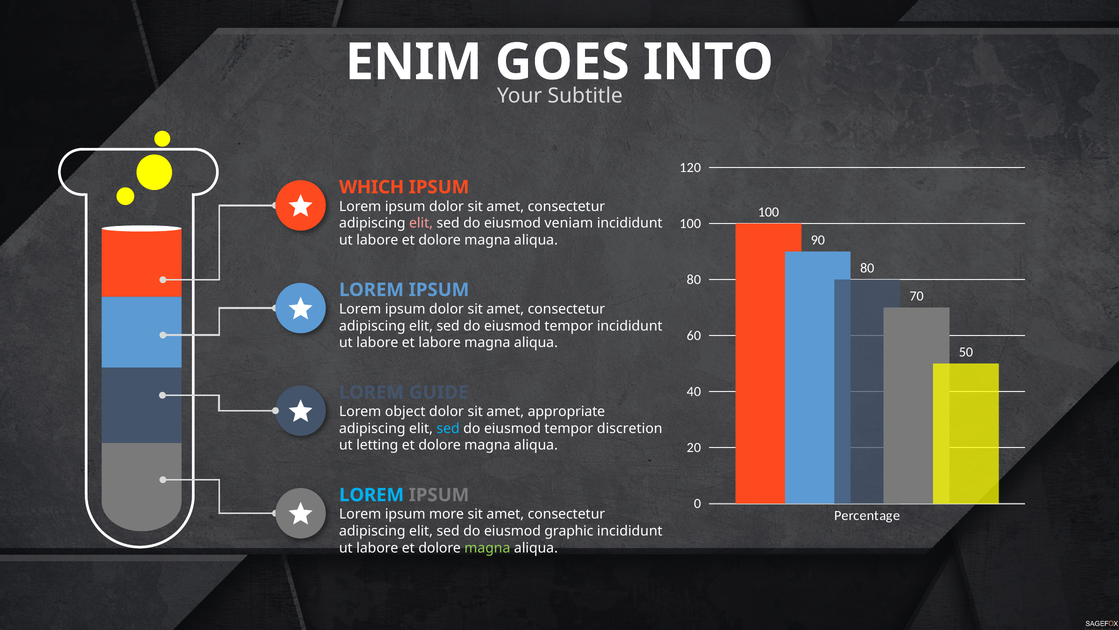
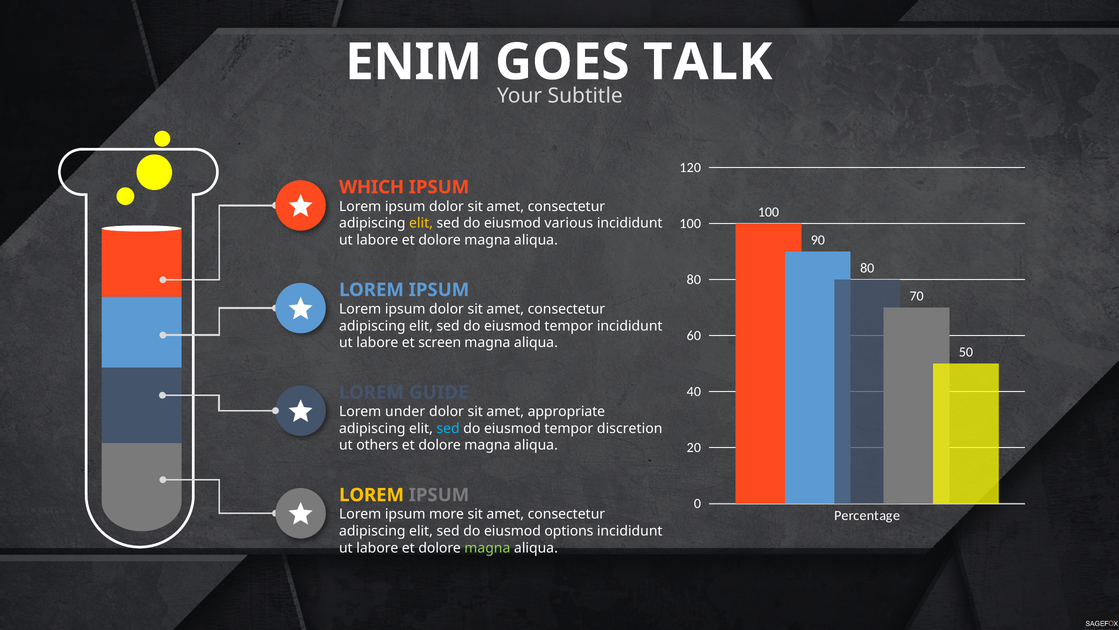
INTO: INTO -> TALK (708, 62)
elit colour: pink -> yellow (421, 223)
veniam: veniam -> various (569, 223)
et labore: labore -> screen (440, 342)
object: object -> under (405, 411)
letting: letting -> others (377, 445)
LOREM colour: light blue -> yellow (372, 495)
graphic: graphic -> options (569, 531)
